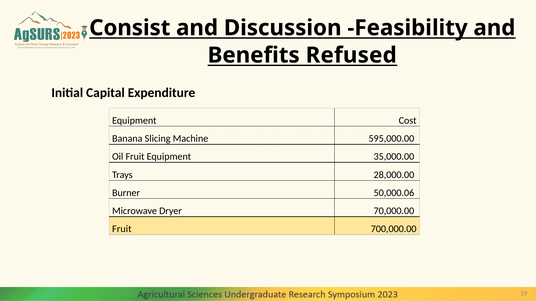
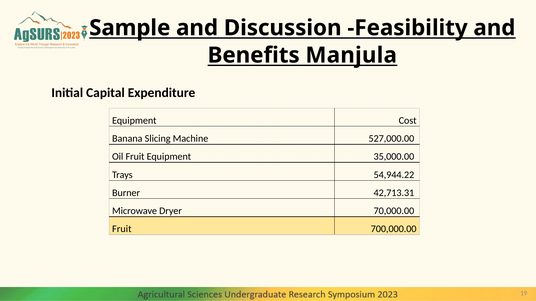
Consist: Consist -> Sample (130, 28)
Refused: Refused -> Manjula (351, 55)
595,000.00: 595,000.00 -> 527,000.00 (391, 139)
28,000.00: 28,000.00 -> 54,944.22 (394, 175)
50,000.06: 50,000.06 -> 42,713.31 (394, 193)
